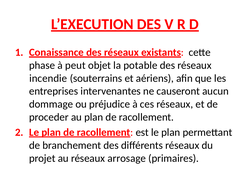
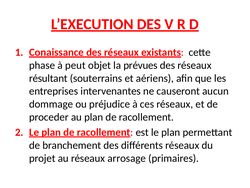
potable: potable -> prévues (141, 65)
incendie: incendie -> résultant (48, 78)
